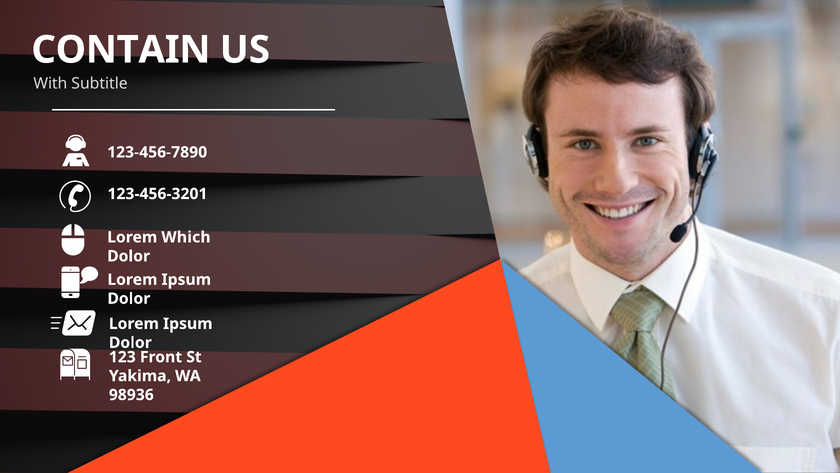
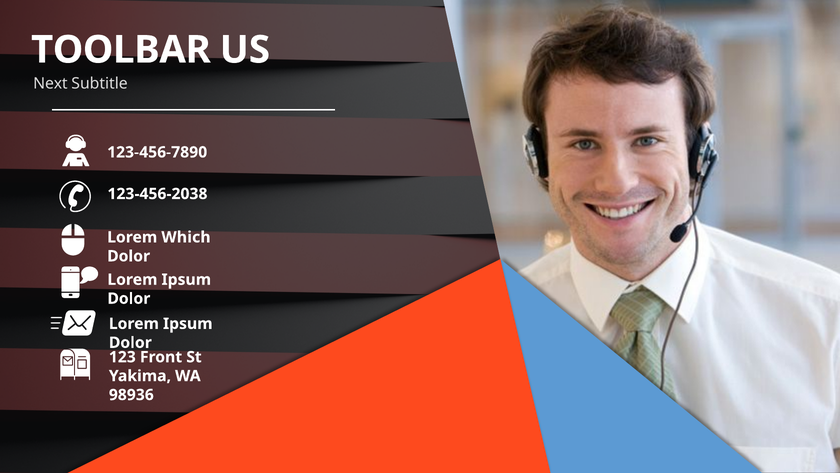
CONTAIN: CONTAIN -> TOOLBAR (121, 50)
With: With -> Next (50, 83)
123-456-3201: 123-456-3201 -> 123-456-2038 (157, 194)
